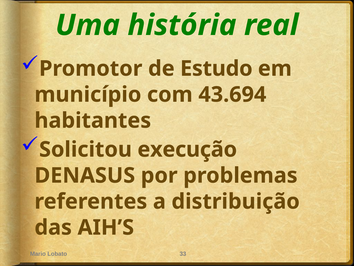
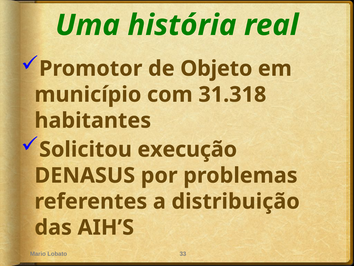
Estudo: Estudo -> Objeto (216, 68)
43.694: 43.694 -> 31.318 (232, 94)
